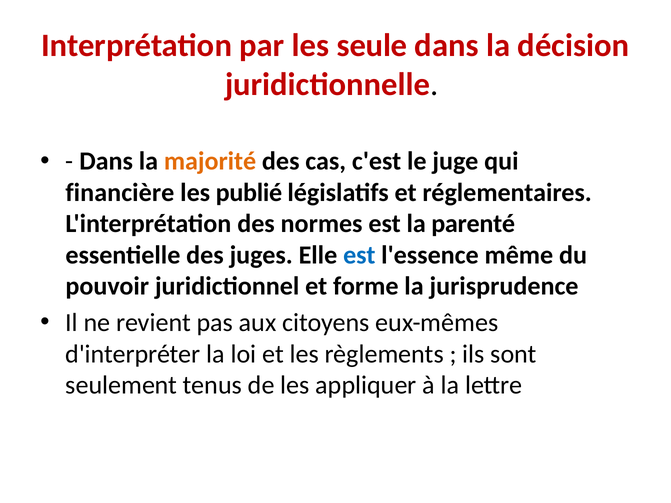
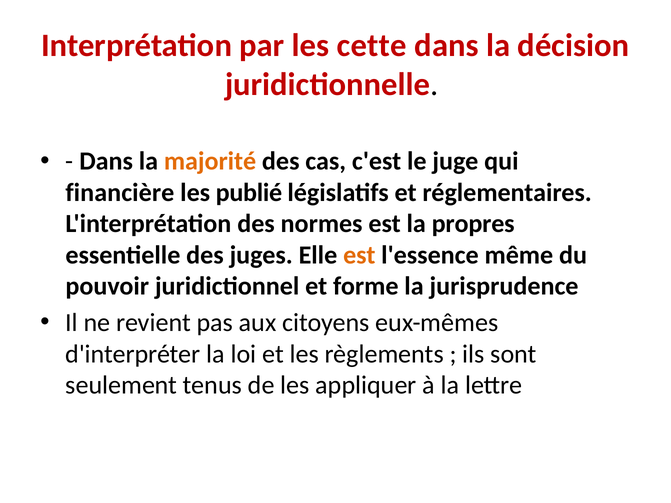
seule: seule -> cette (372, 45)
parenté: parenté -> propres (473, 224)
est colour: blue -> orange (359, 255)
